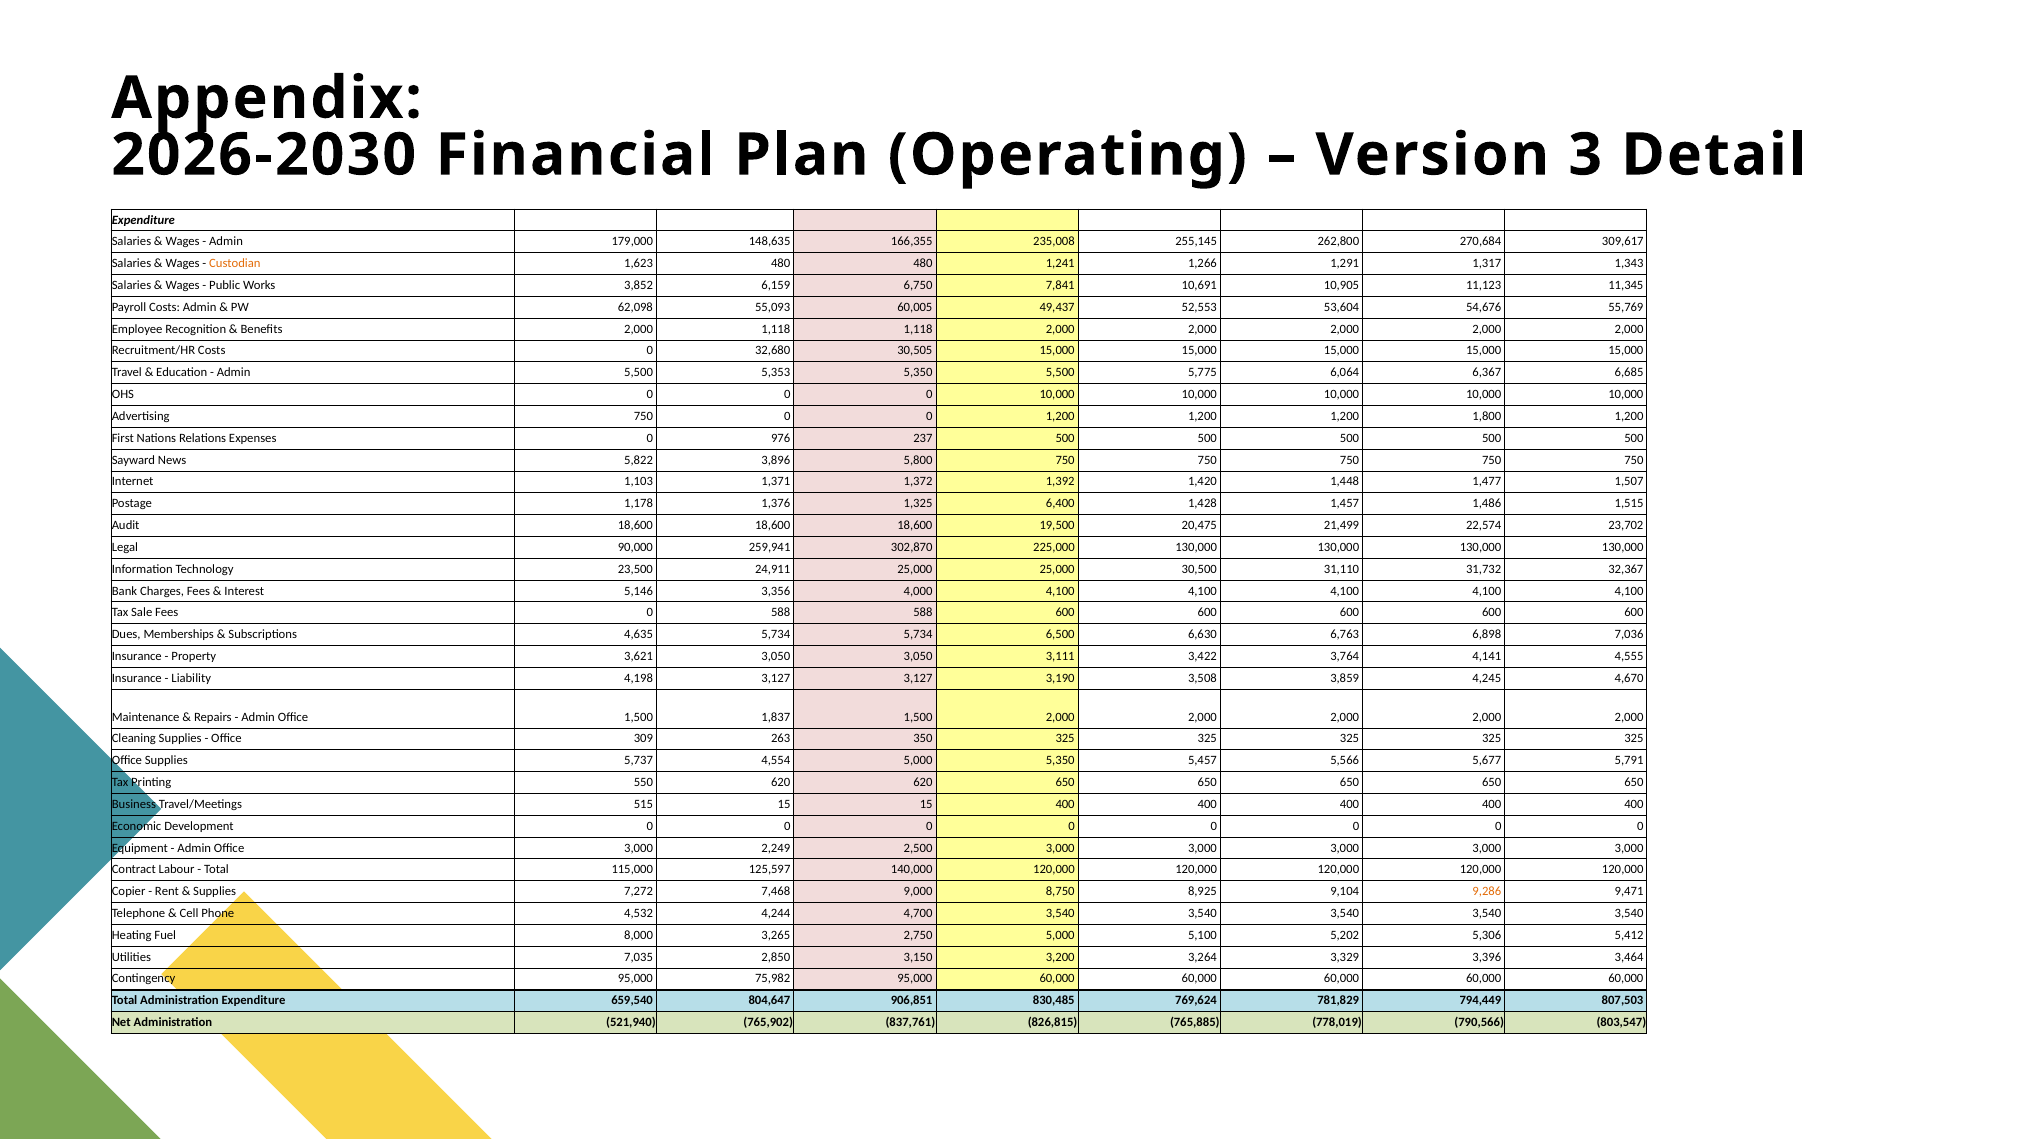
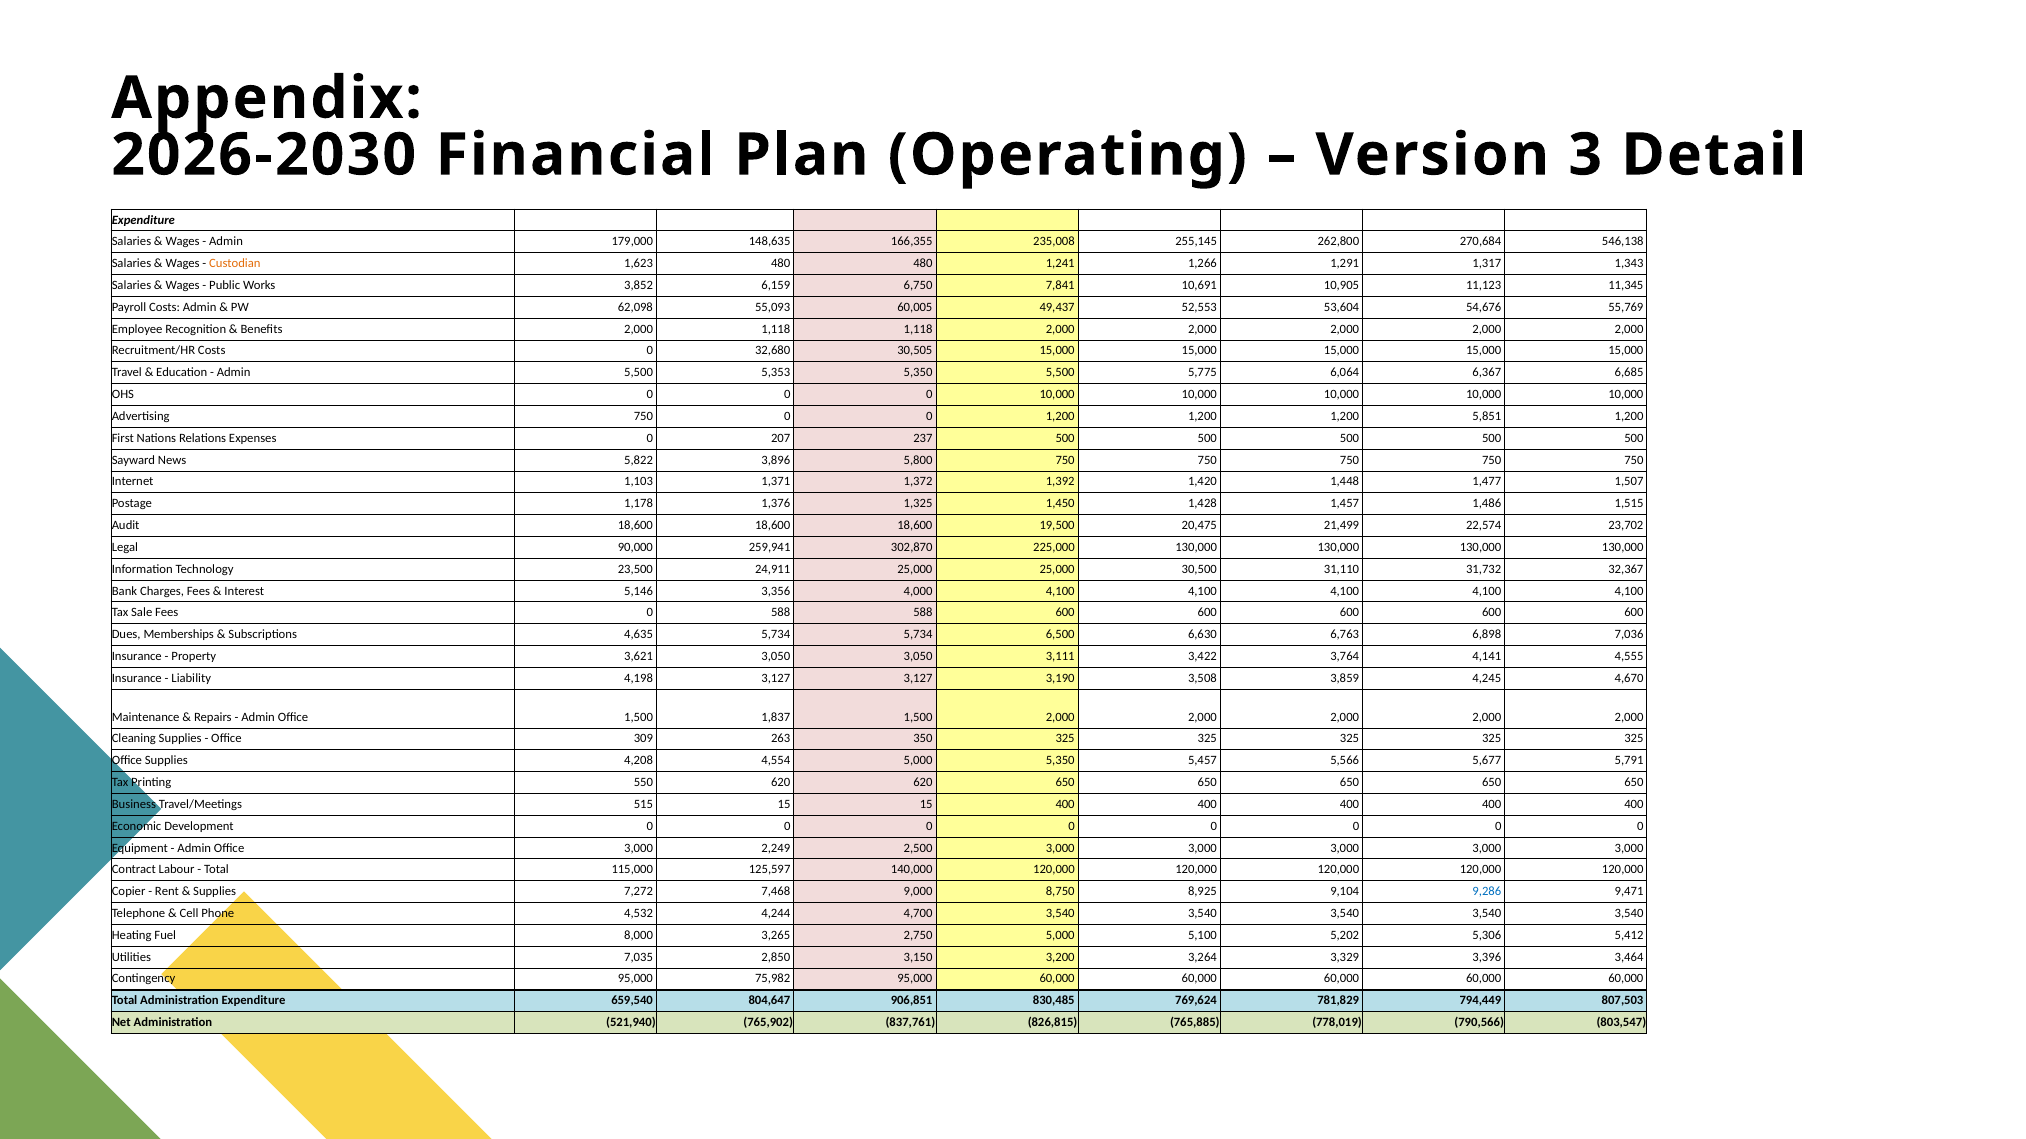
309,617: 309,617 -> 546,138 (1623, 242)
1,800: 1,800 -> 5,851 (1487, 416)
976: 976 -> 207 (781, 438)
6,400: 6,400 -> 1,450 (1060, 504)
5,737: 5,737 -> 4,208 (639, 761)
9,286 colour: orange -> blue (1487, 892)
